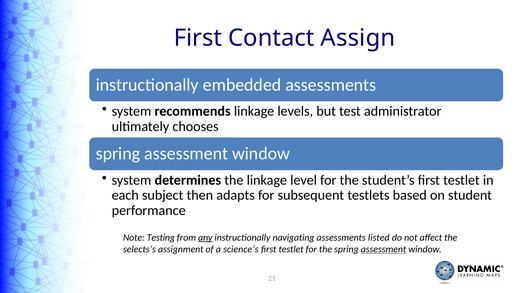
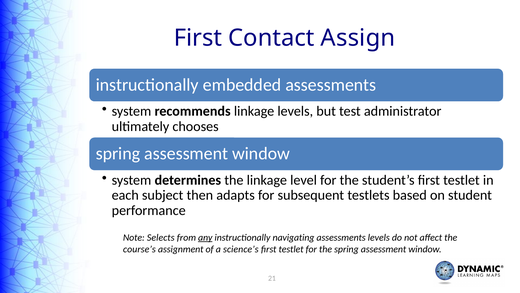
Testing: Testing -> Selects (161, 237)
listed: listed -> levels (379, 237)
selects’s: selects’s -> course’s (139, 249)
assessment underline: present -> none (384, 249)
